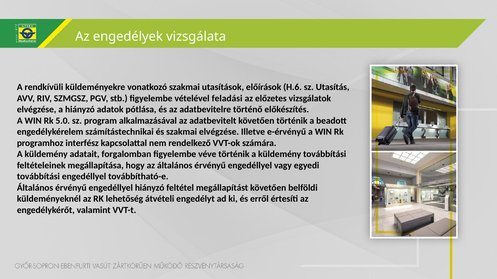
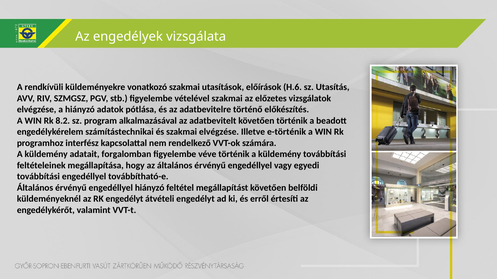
vételével feladási: feladási -> szakmai (227, 99)
5.0: 5.0 -> 8.2 (63, 121)
e-érvényű: e-érvényű -> e-történik (287, 132)
RK lehetőség: lehetőség -> engedélyt (124, 199)
